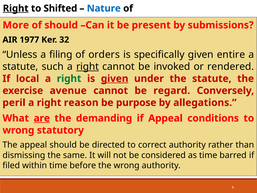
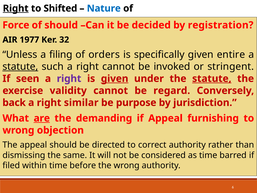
More: More -> Force (16, 25)
present: present -> decided (151, 25)
submissions: submissions -> registration (221, 25)
statute underline: none -> present (20, 67)
right underline: present -> none (88, 67)
rendered: rendered -> stringent (231, 67)
local: local -> seen (28, 79)
right colour: green -> purple (69, 79)
statute underline: none -> present (212, 79)
avenue: avenue -> validity (68, 91)
peril: peril -> back (14, 103)
reason: reason -> similar (81, 103)
allegations: allegations -> jurisdiction (205, 103)
conditions: conditions -> furnishing (213, 118)
statutory: statutory -> objection (60, 130)
